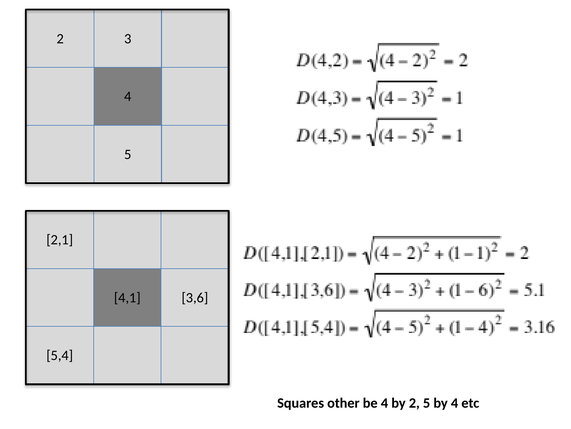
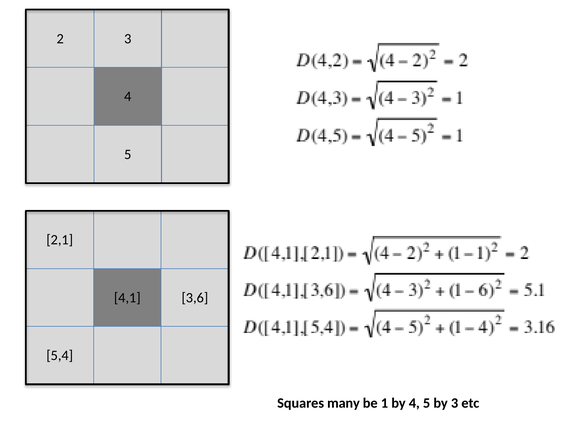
other: other -> many (343, 402)
be 4: 4 -> 1 (385, 402)
by 2: 2 -> 4 (414, 402)
by 4: 4 -> 3 (455, 402)
